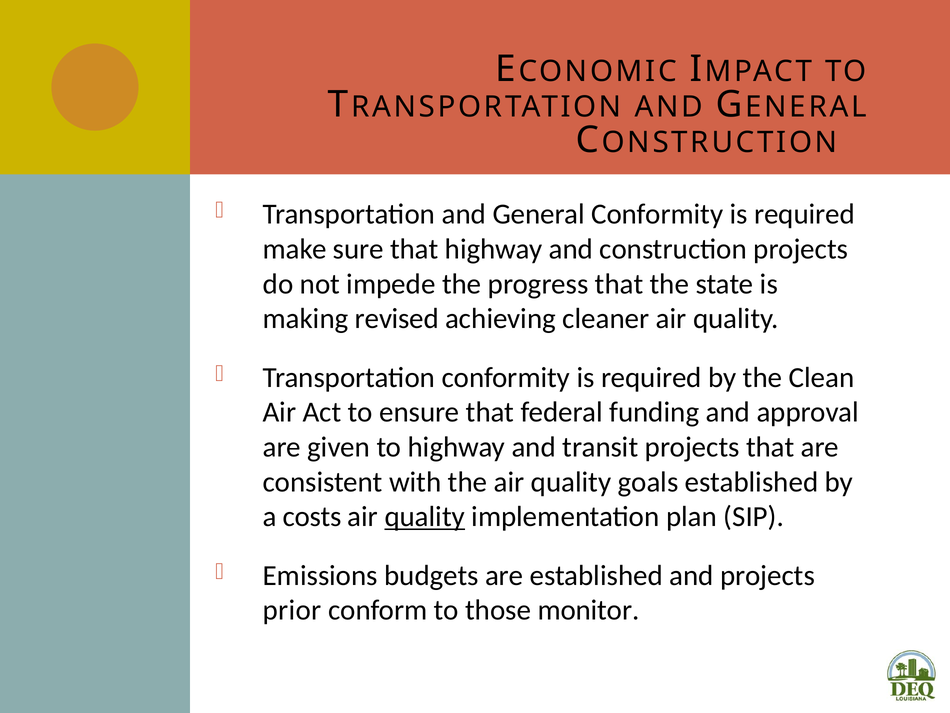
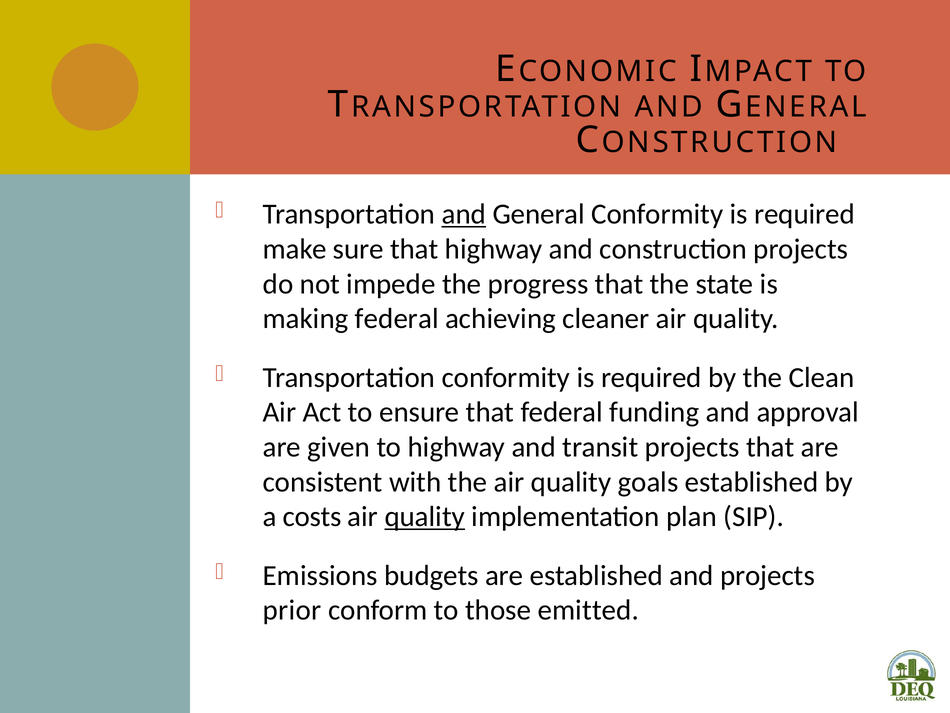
and underline: none -> present (464, 214)
making revised: revised -> federal (397, 319)
monitor: monitor -> emitted (588, 610)
